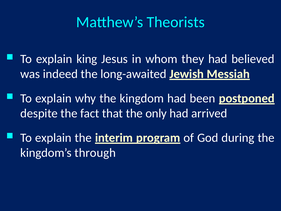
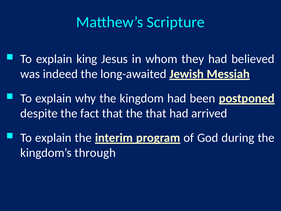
Theorists: Theorists -> Scripture (176, 22)
the only: only -> that (156, 113)
